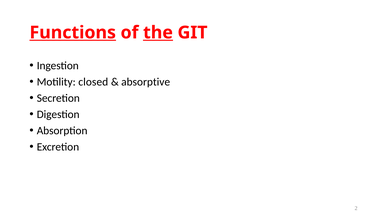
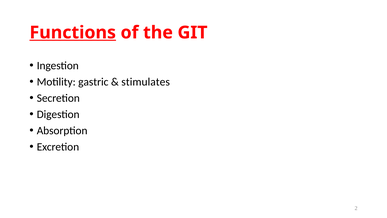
the underline: present -> none (158, 33)
closed: closed -> gastric (93, 82)
absorptive: absorptive -> stimulates (146, 82)
